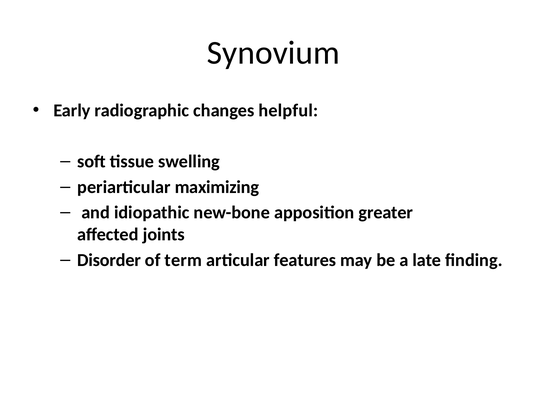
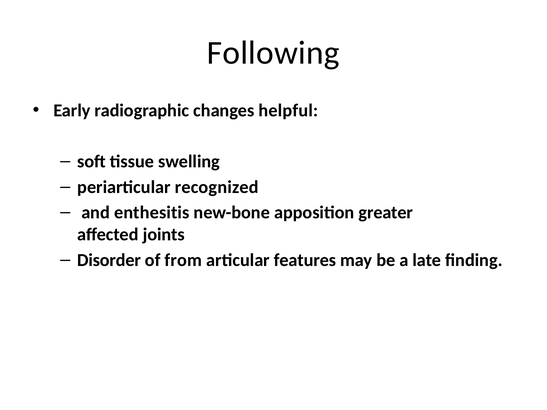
Synovium: Synovium -> Following (273, 53)
maximizing: maximizing -> recognized (217, 187)
idiopathic: idiopathic -> enthesitis (152, 213)
term: term -> from (183, 260)
